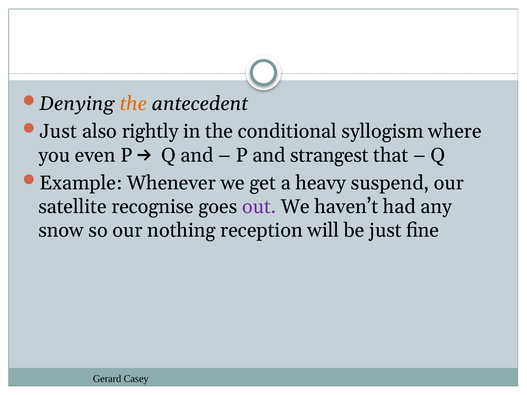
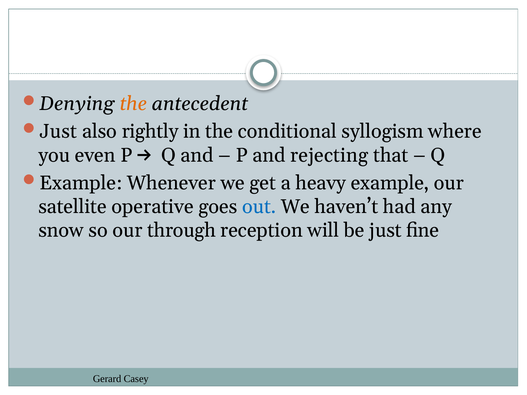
strangest: strangest -> rejecting (329, 155)
heavy suspend: suspend -> example (390, 183)
recognise: recognise -> operative (153, 207)
out colour: purple -> blue (259, 207)
nothing: nothing -> through (182, 230)
